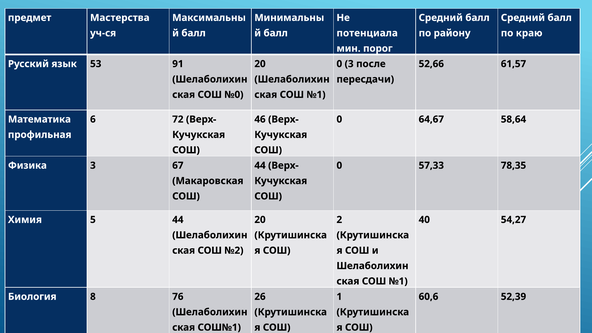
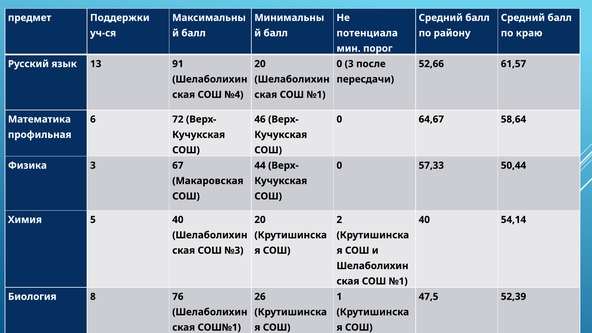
Мастерства: Мастерства -> Поддержки (120, 18)
53: 53 -> 13 (96, 64)
№0: №0 -> №4 (234, 95)
78,35: 78,35 -> 50,44 (513, 165)
5 44: 44 -> 40 (178, 220)
54,27: 54,27 -> 54,14 (513, 220)
№2: №2 -> №3 (234, 250)
60,6: 60,6 -> 47,5 (428, 297)
